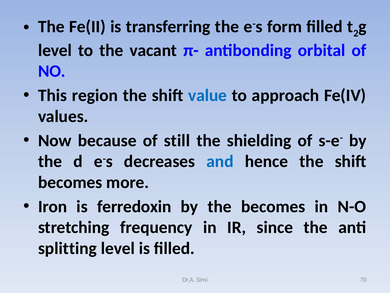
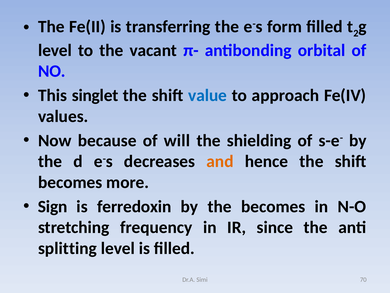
region: region -> singlet (95, 95)
still: still -> will (177, 140)
and colour: blue -> orange (220, 161)
Iron: Iron -> Sign (53, 206)
